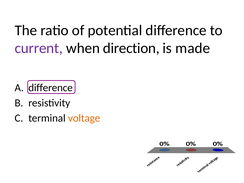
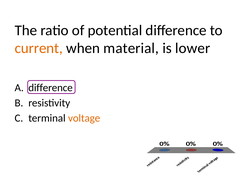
current colour: purple -> orange (39, 48)
direction: direction -> material (131, 48)
made: made -> lower (193, 48)
